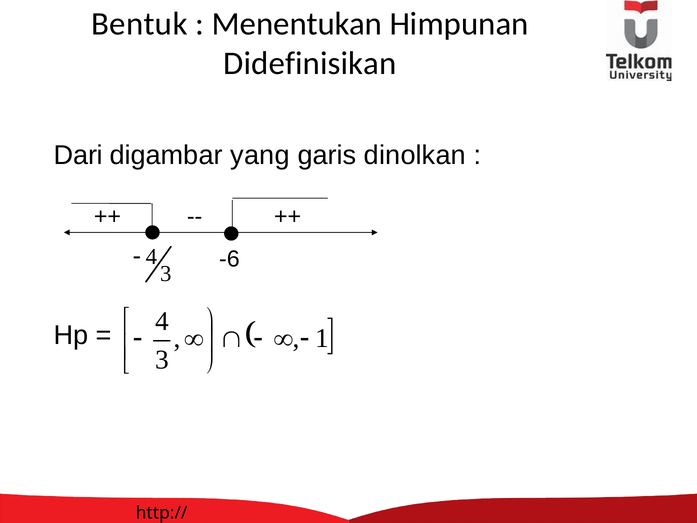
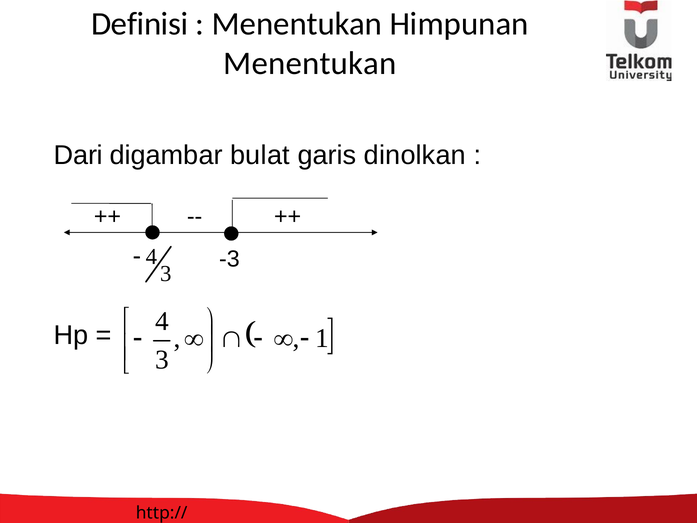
Bentuk: Bentuk -> Definisi (140, 24)
Didefinisikan: Didefinisikan -> Menentukan (310, 64)
yang: yang -> bulat (260, 155)
-6: -6 -> -3 (229, 259)
